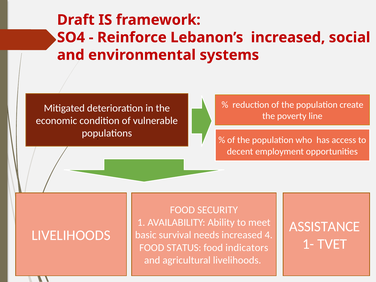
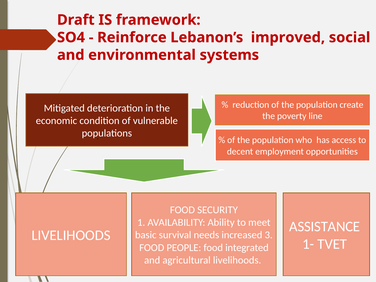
Lebanon’s increased: increased -> improved (288, 37)
4: 4 -> 3 (269, 235)
STATUS: STATUS -> PEOPLE (184, 248)
indicators: indicators -> integrated (247, 248)
